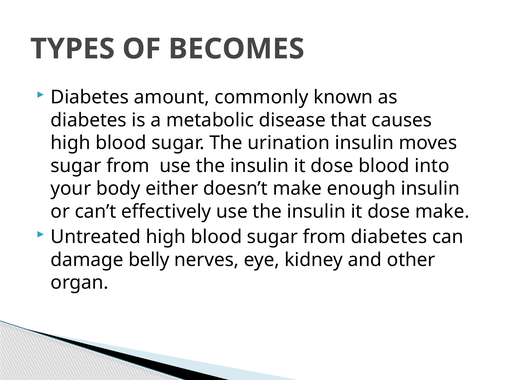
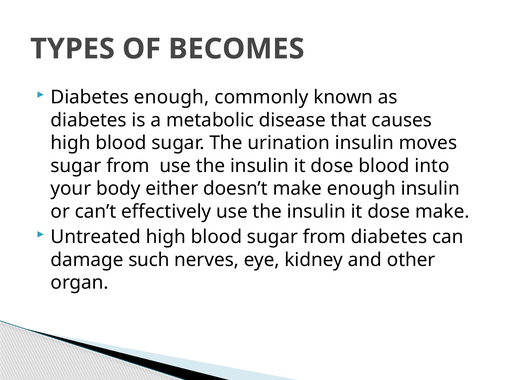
Diabetes amount: amount -> enough (172, 97)
belly: belly -> such (149, 260)
